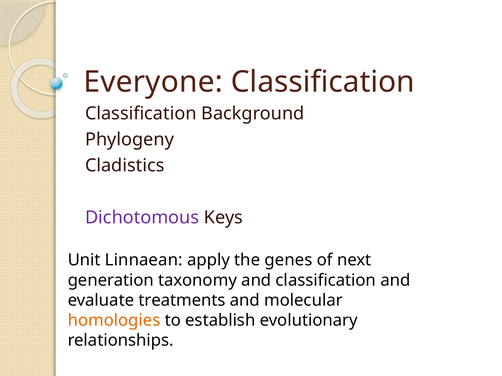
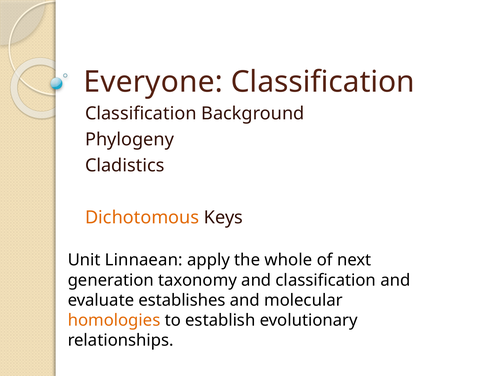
Dichotomous colour: purple -> orange (142, 218)
genes: genes -> whole (288, 260)
treatments: treatments -> establishes (182, 301)
